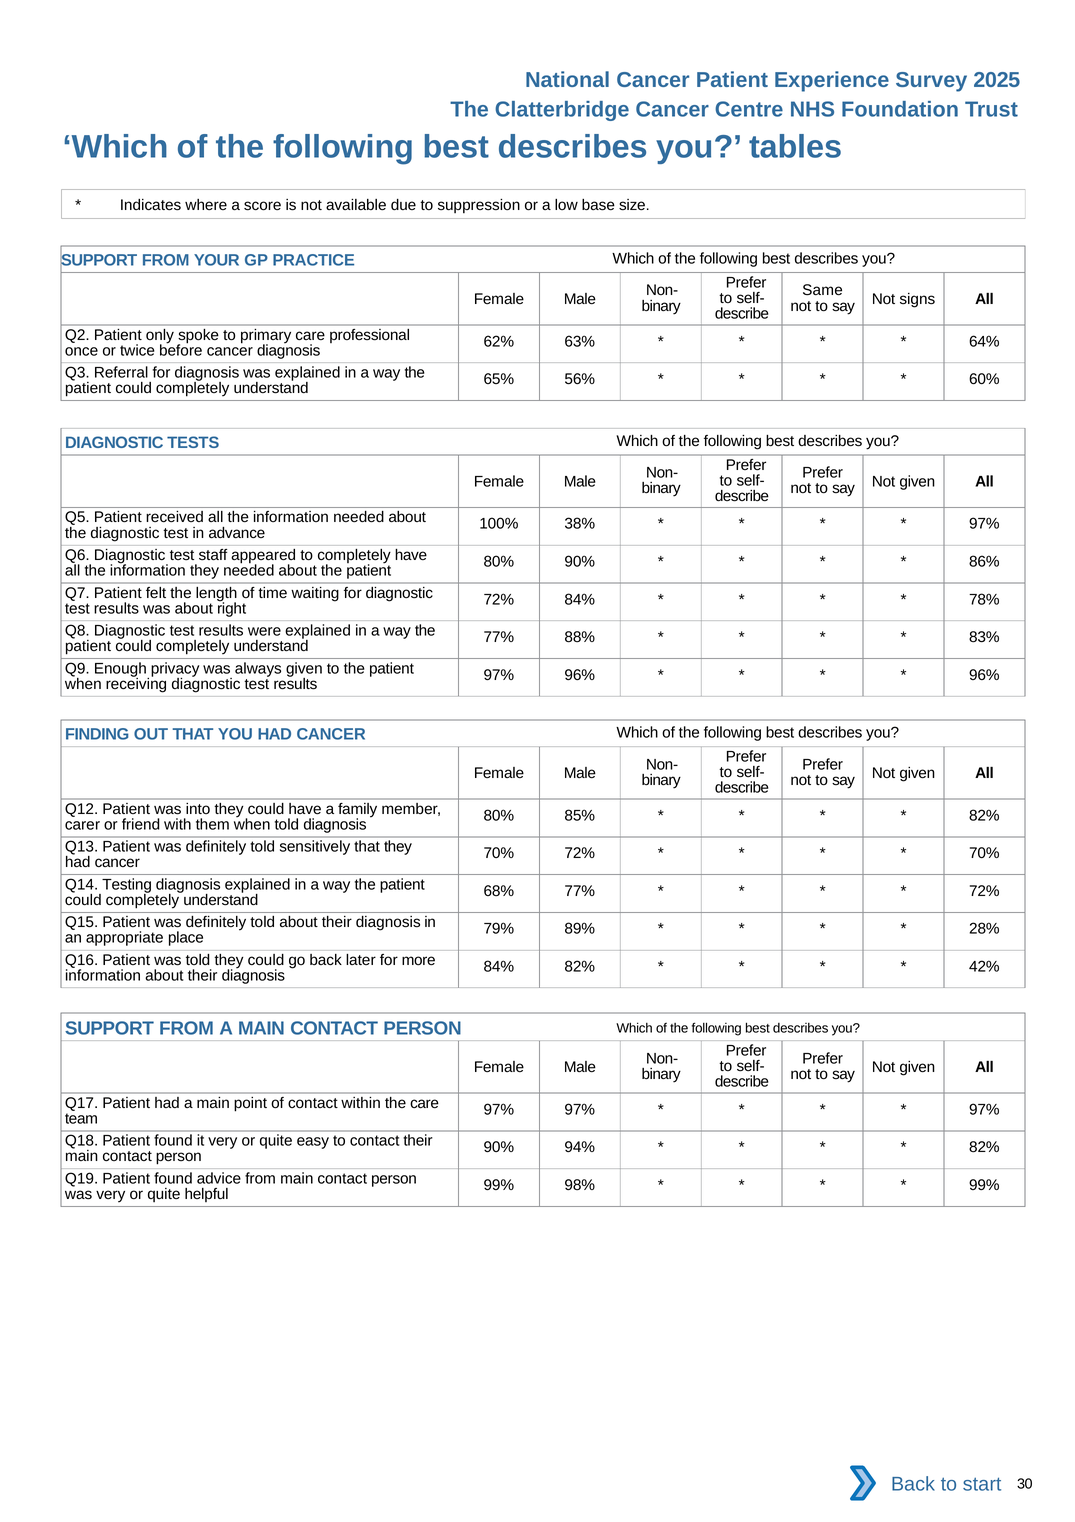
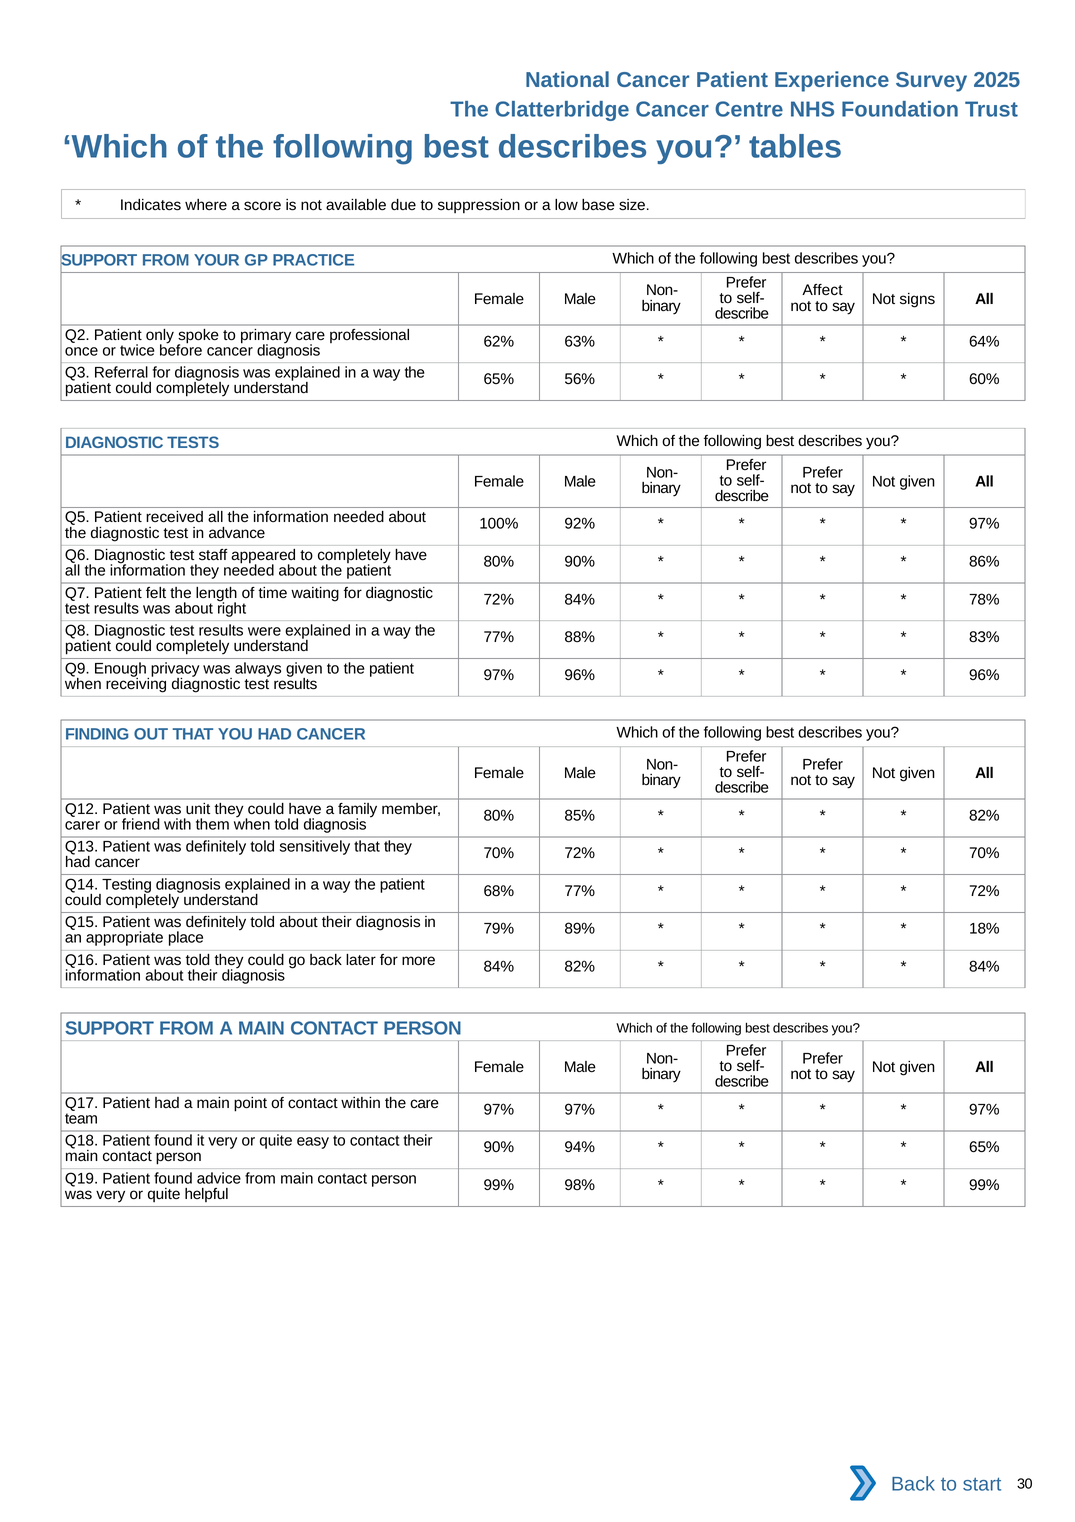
Same: Same -> Affect (823, 290)
38%: 38% -> 92% (580, 524)
into: into -> unit (198, 809)
28%: 28% -> 18% (984, 928)
42%: 42% -> 84% (984, 966)
82%: 82% -> 65% (984, 1147)
